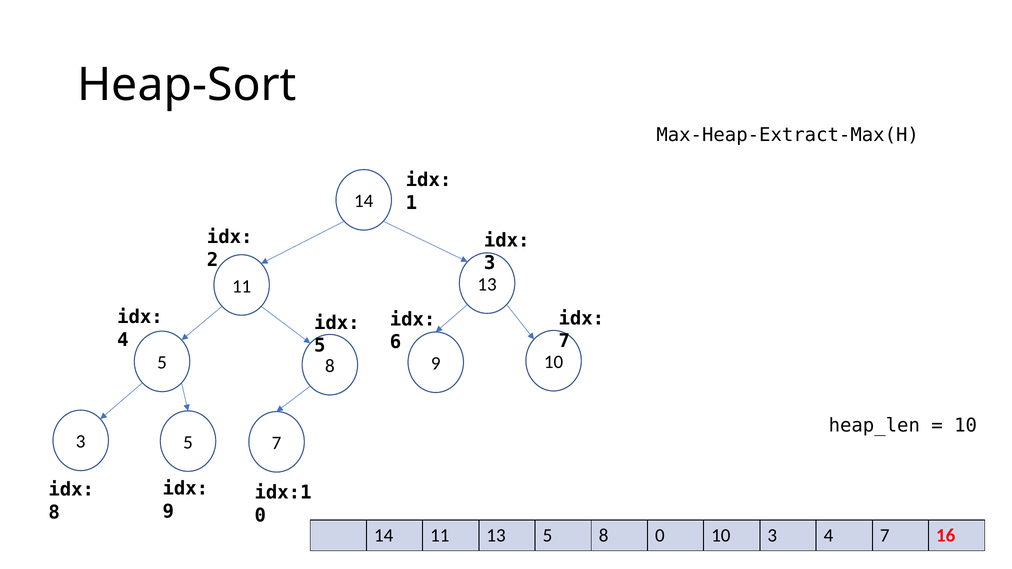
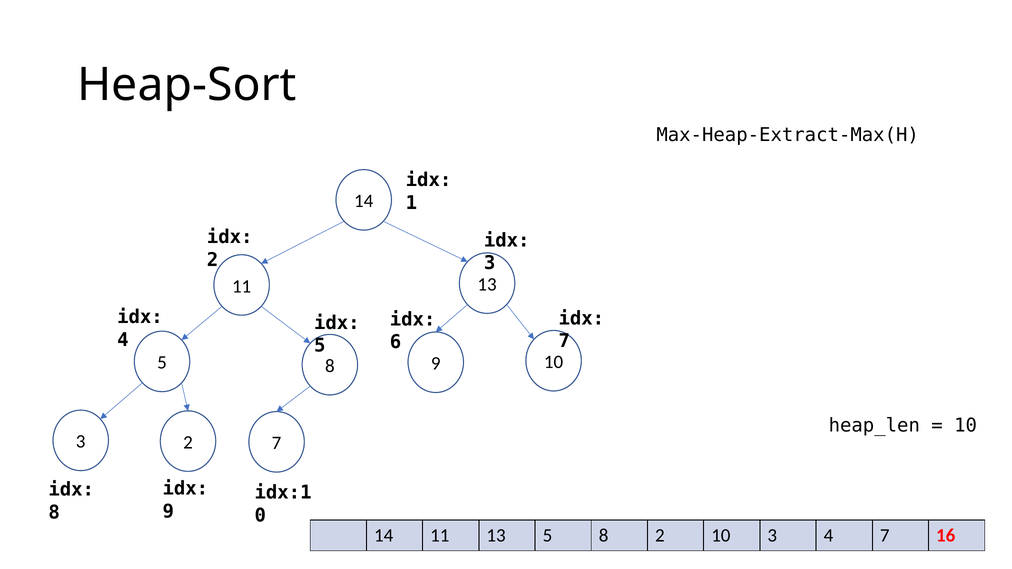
3 5: 5 -> 2 (188, 443)
8 0: 0 -> 2 (660, 536)
